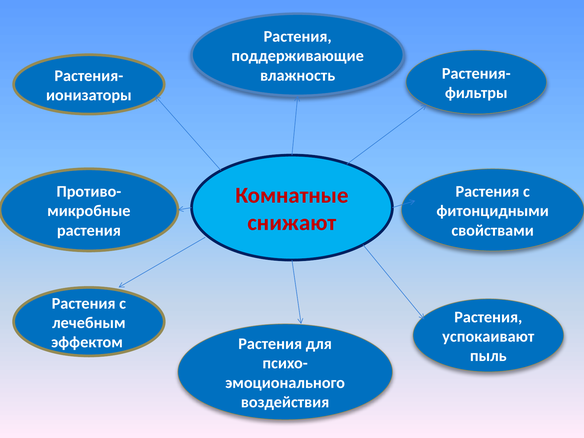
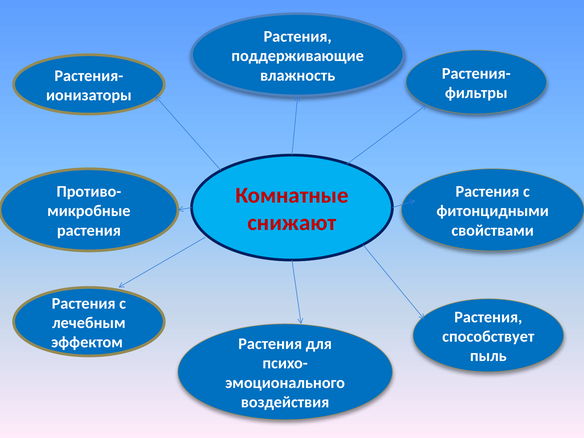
успокаивают: успокаивают -> способствует (488, 336)
